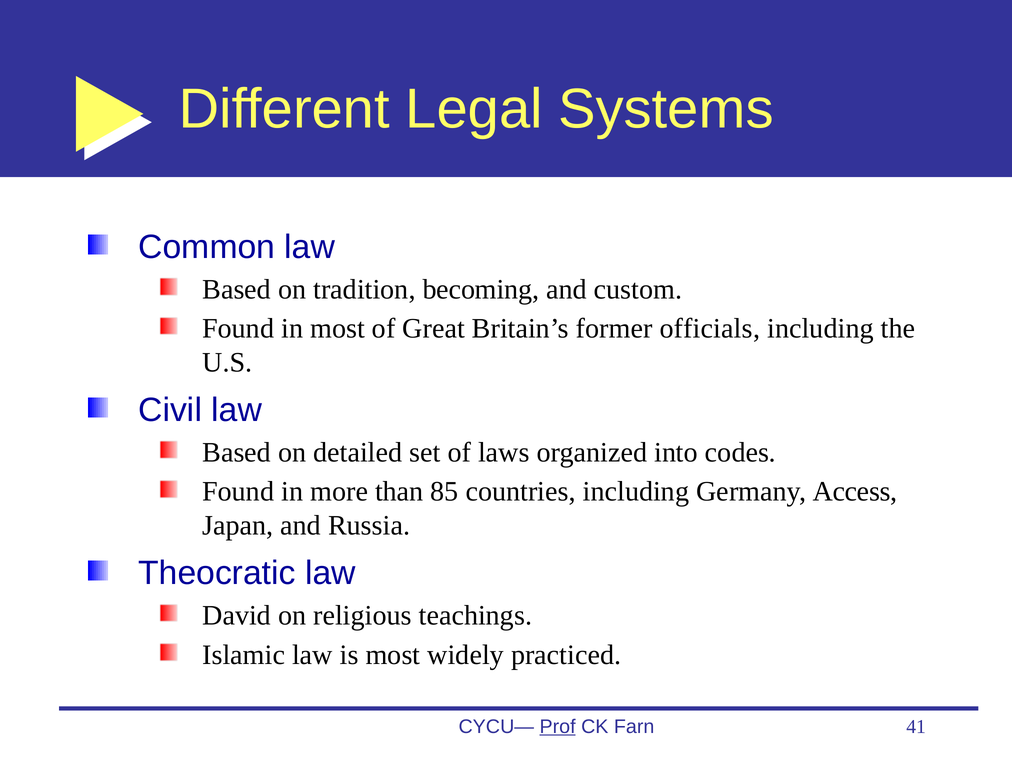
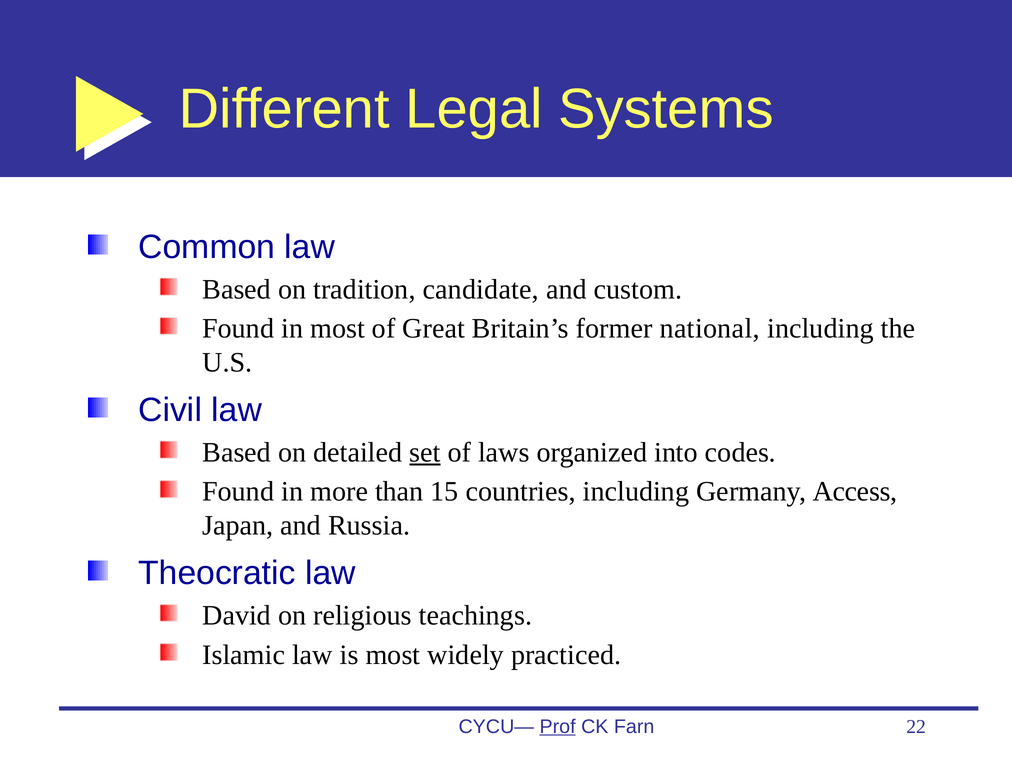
becoming: becoming -> candidate (481, 289)
officials: officials -> national (710, 329)
set underline: none -> present (425, 452)
85: 85 -> 15 (445, 492)
41: 41 -> 22 (916, 727)
